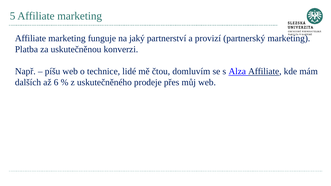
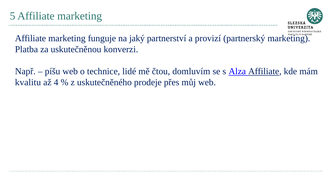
dalších: dalších -> kvalitu (28, 82)
6: 6 -> 4 (56, 82)
